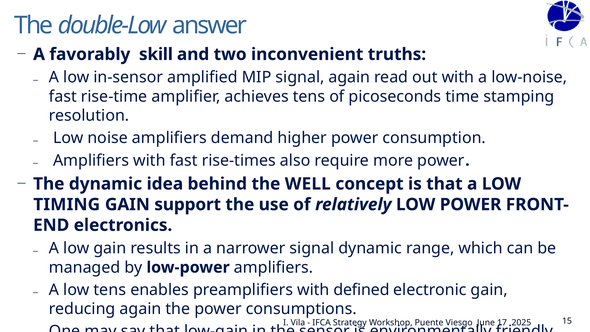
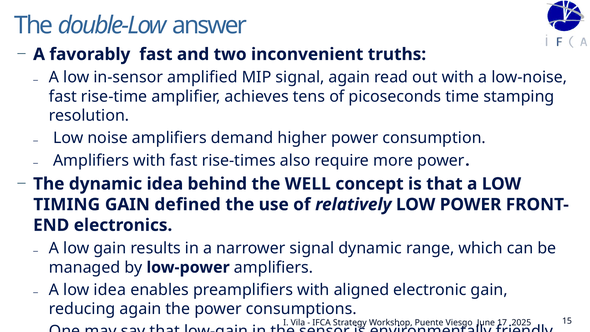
favorably skill: skill -> fast (156, 54)
support: support -> defined (188, 204)
low tens: tens -> idea (110, 290)
defined: defined -> aligned (361, 290)
